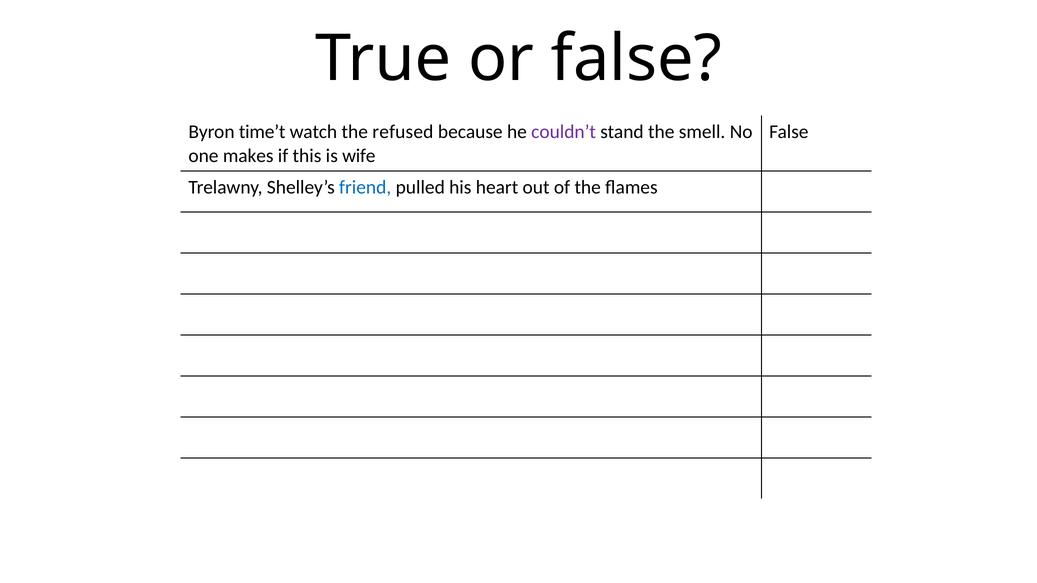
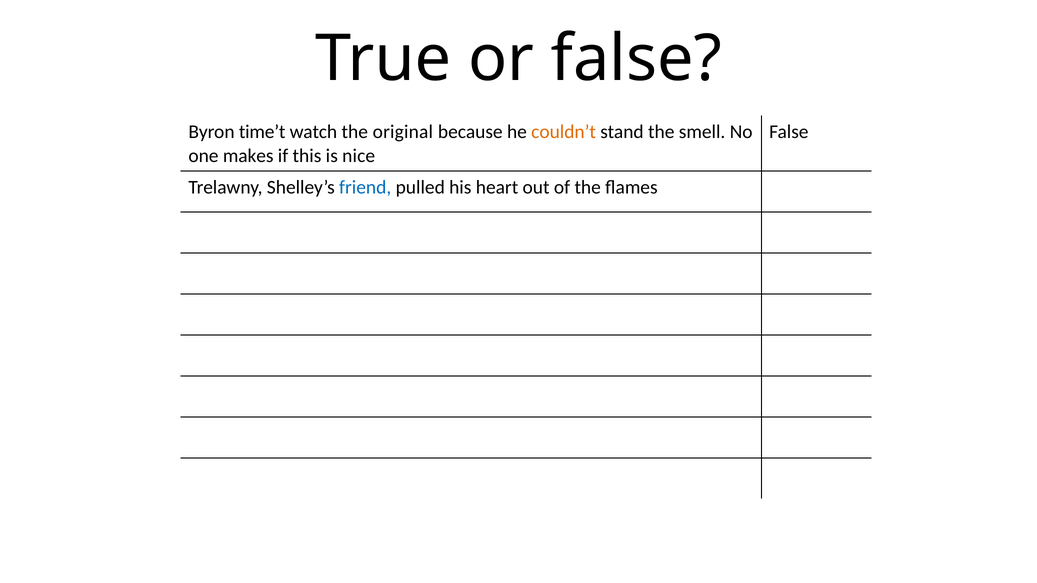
refused: refused -> original (403, 132)
couldn’t colour: purple -> orange (564, 132)
wife: wife -> nice (359, 156)
